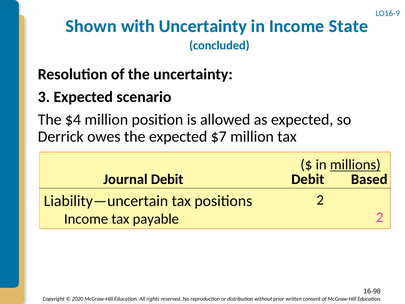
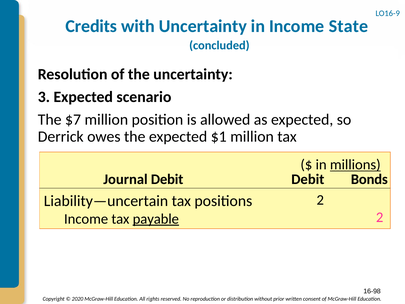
Shown: Shown -> Credits (91, 26)
$4: $4 -> $7 (73, 120)
$7: $7 -> $1 (219, 137)
Based: Based -> Bonds (369, 179)
payable underline: none -> present (156, 219)
